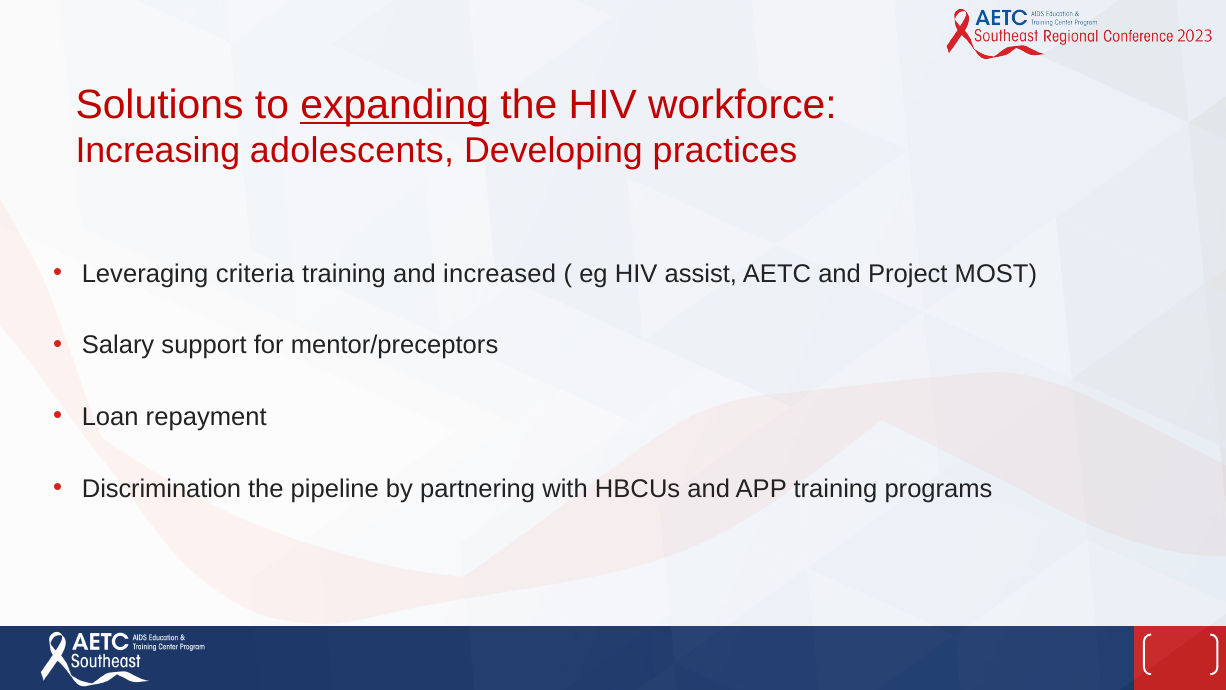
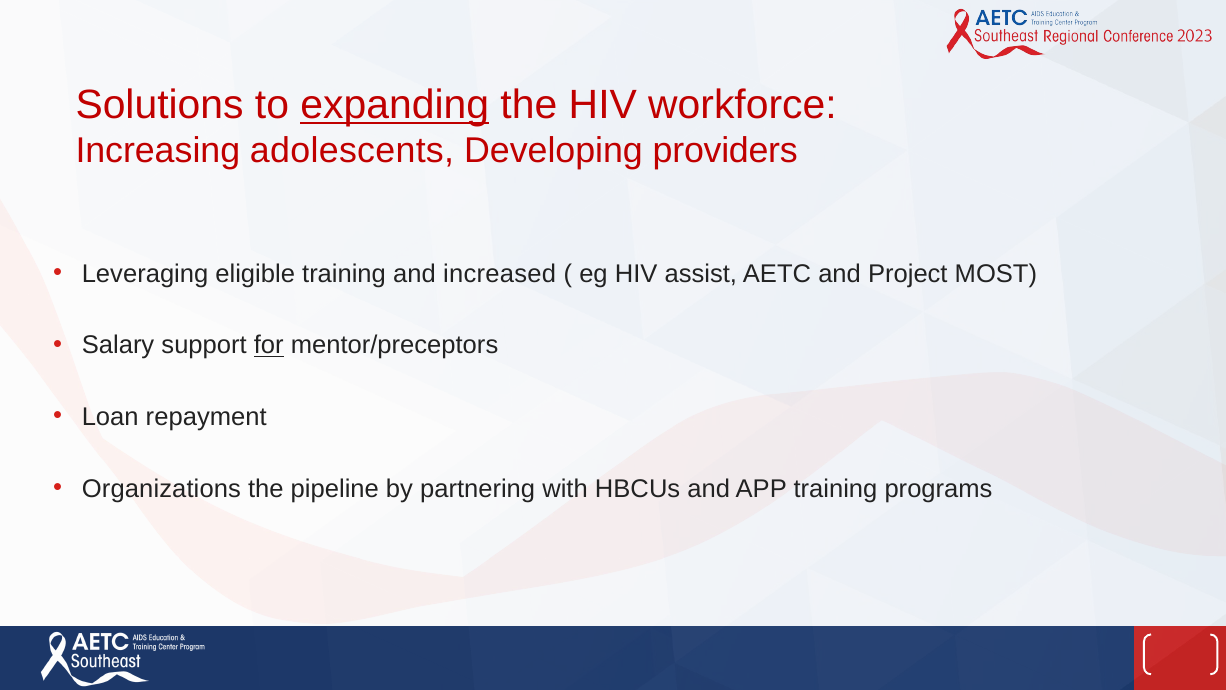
practices: practices -> providers (725, 151)
criteria: criteria -> eligible (255, 274)
for underline: none -> present (269, 345)
Discrimination: Discrimination -> Organizations (161, 488)
